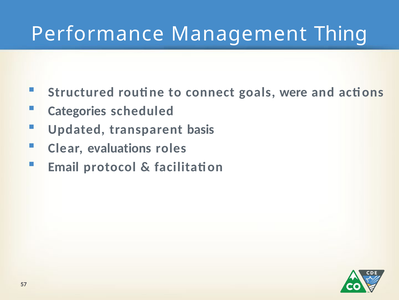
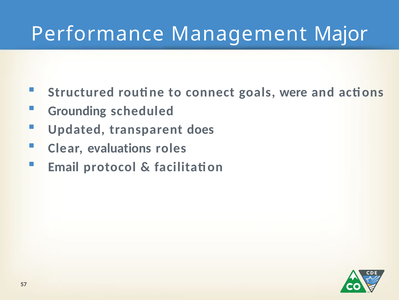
Thing: Thing -> Major (341, 34)
Categories: Categories -> Grounding (77, 111)
basis: basis -> does (201, 129)
